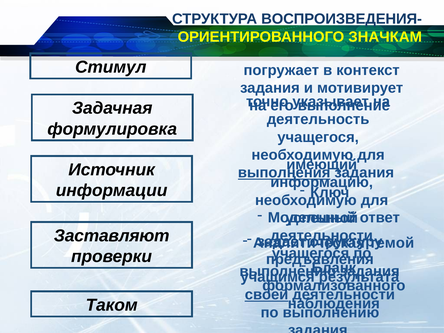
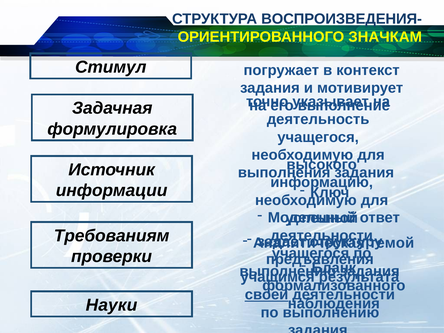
имеющий: имеющий -> высокого (322, 165)
выполнения underline: present -> none (284, 173)
Заставляют: Заставляют -> Требованиям (112, 236)
Таком: Таком -> Науки (112, 305)
